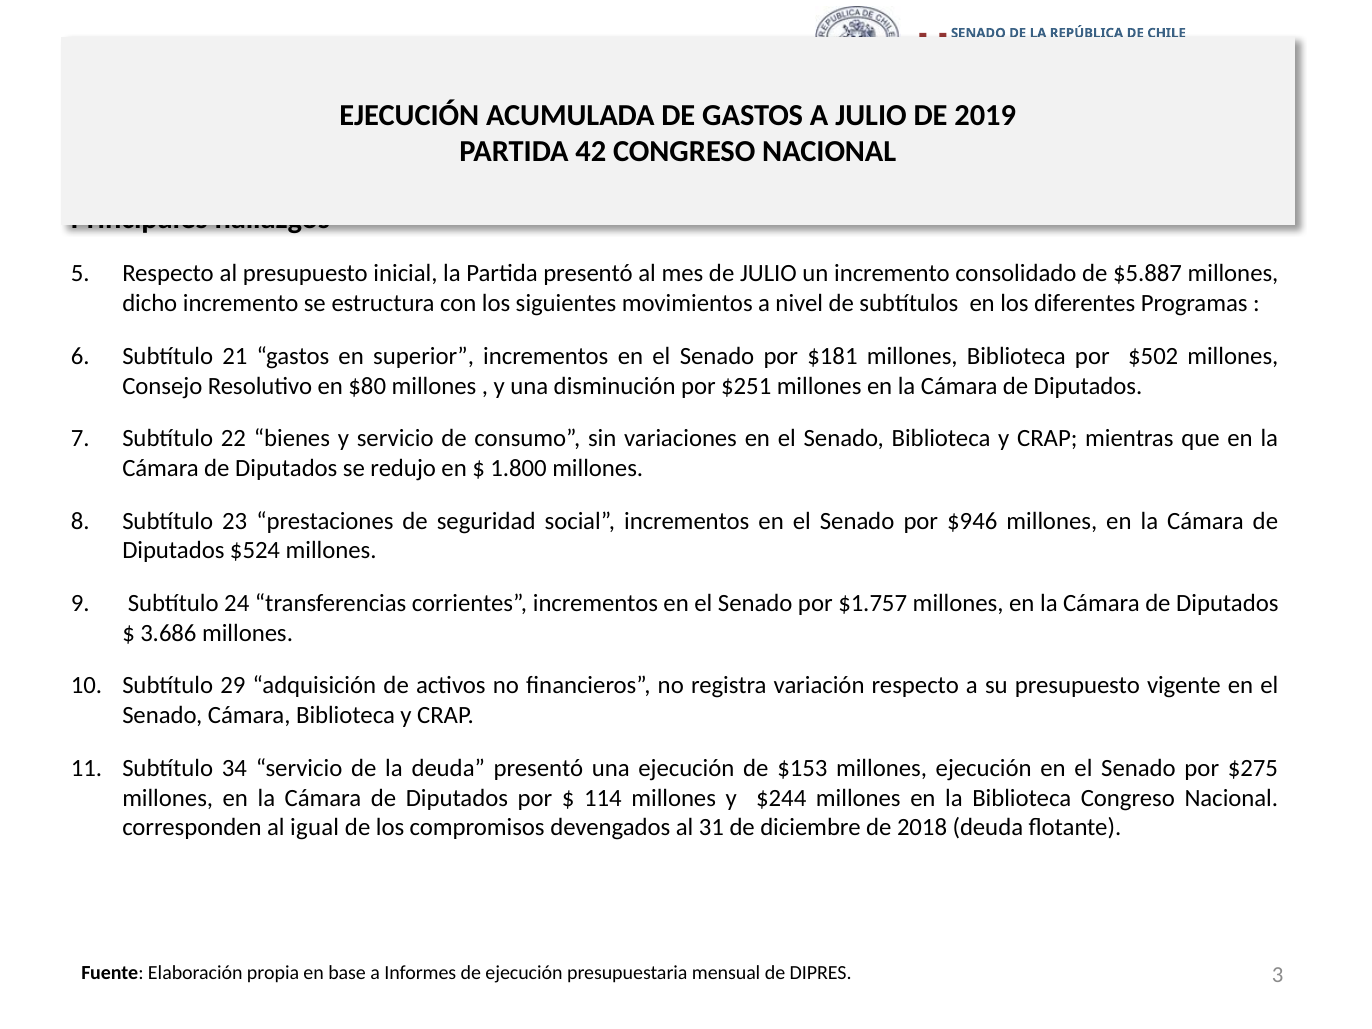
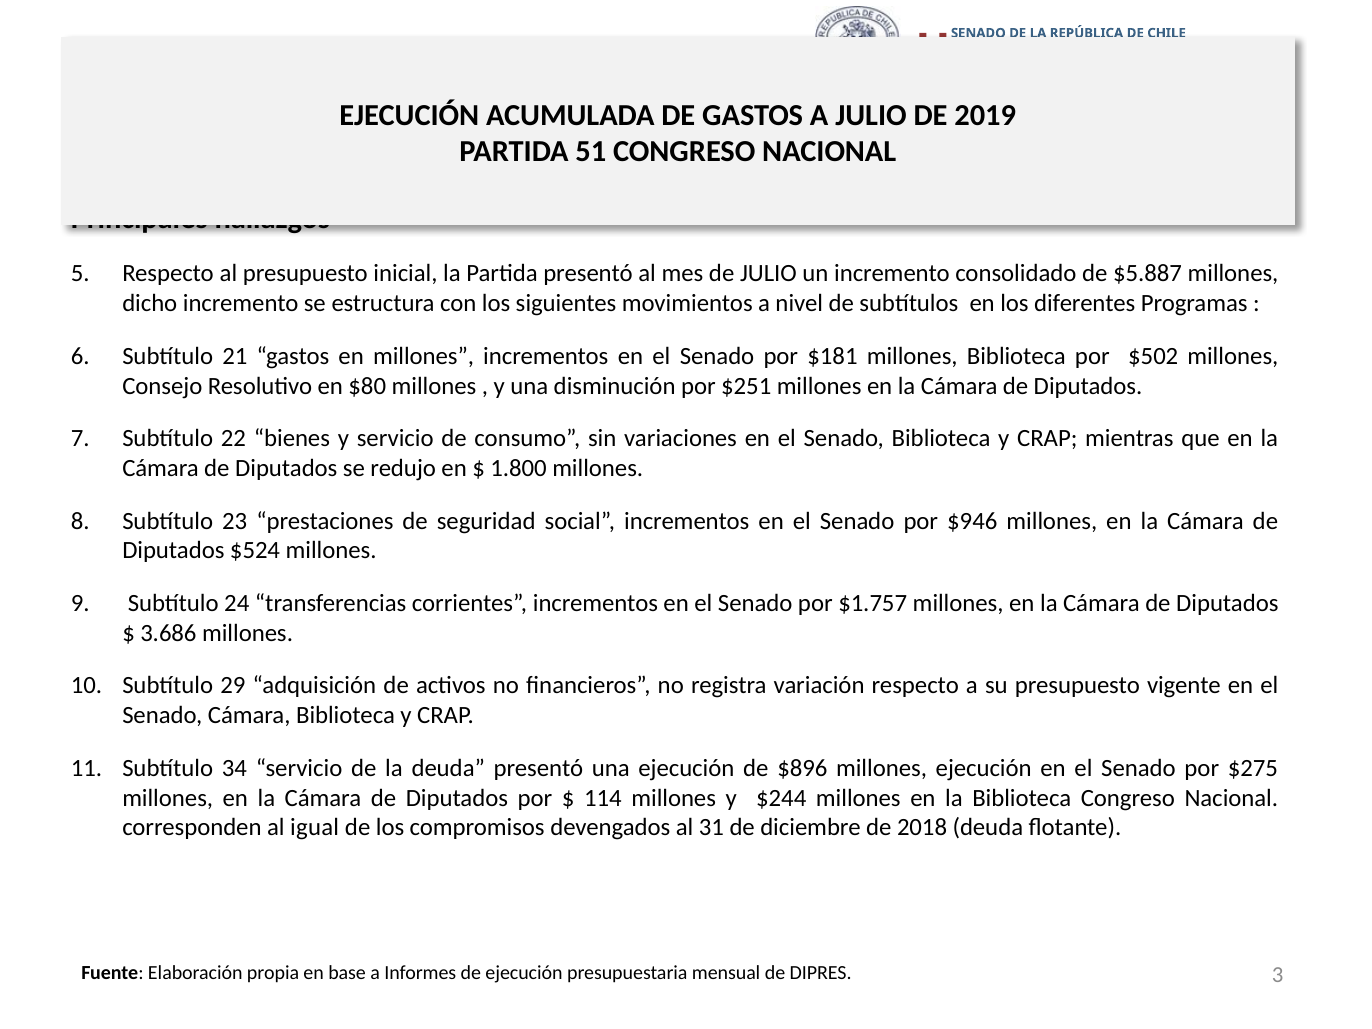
42: 42 -> 51 (591, 152)
en superior: superior -> millones (424, 356)
$153: $153 -> $896 (802, 768)
